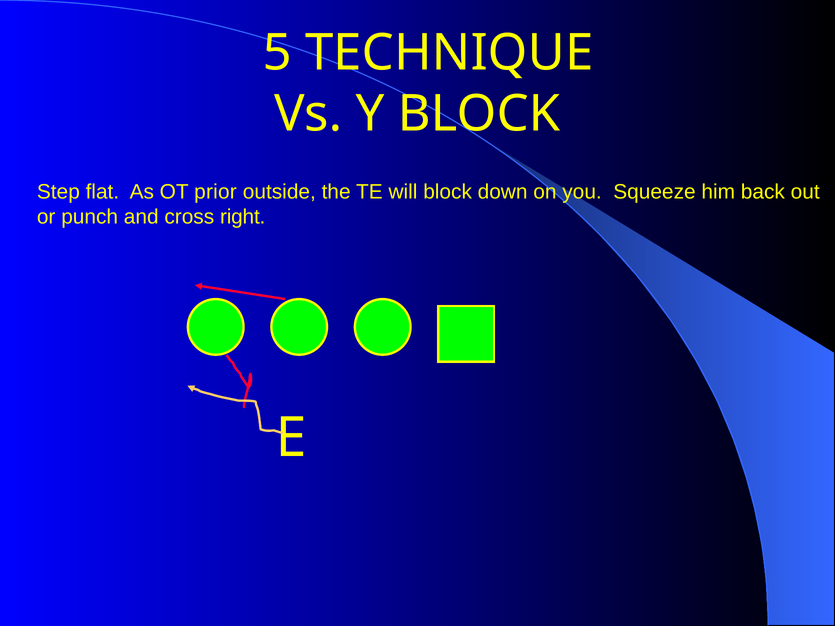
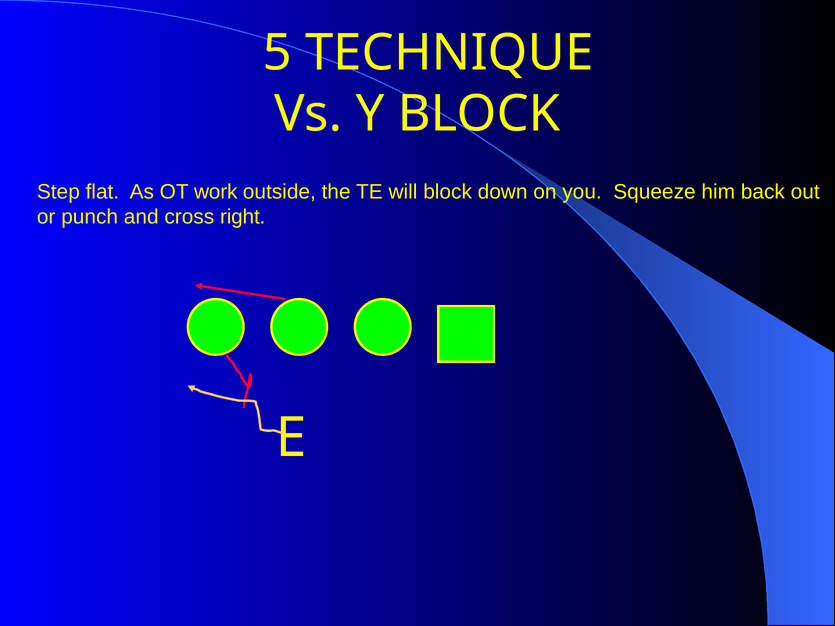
prior: prior -> work (216, 192)
